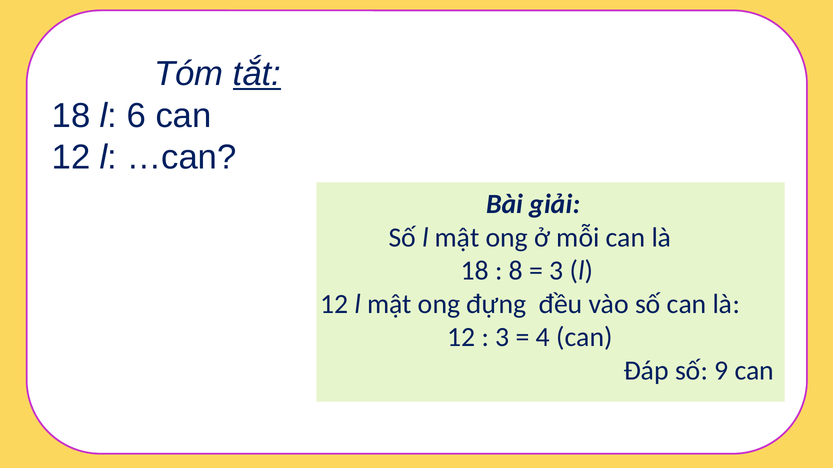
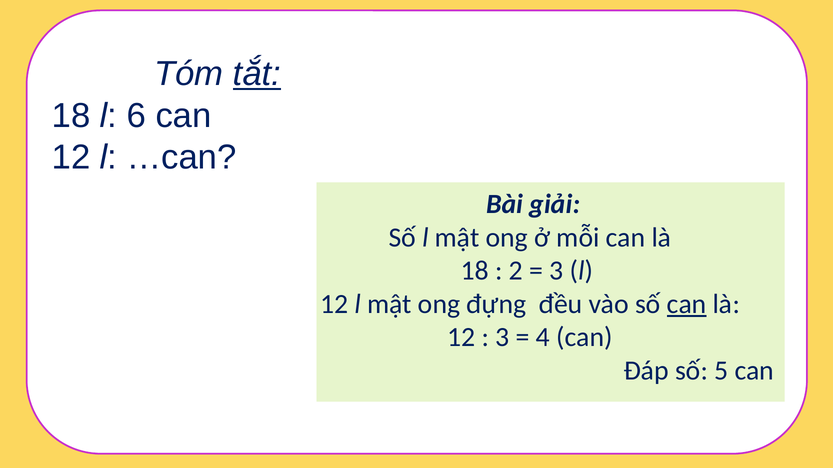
8: 8 -> 2 (516, 271)
can underline: none -> present (687, 304)
9: 9 -> 5 (721, 371)
